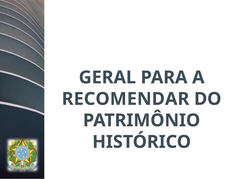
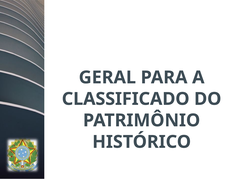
RECOMENDAR: RECOMENDAR -> CLASSIFICADO (126, 99)
